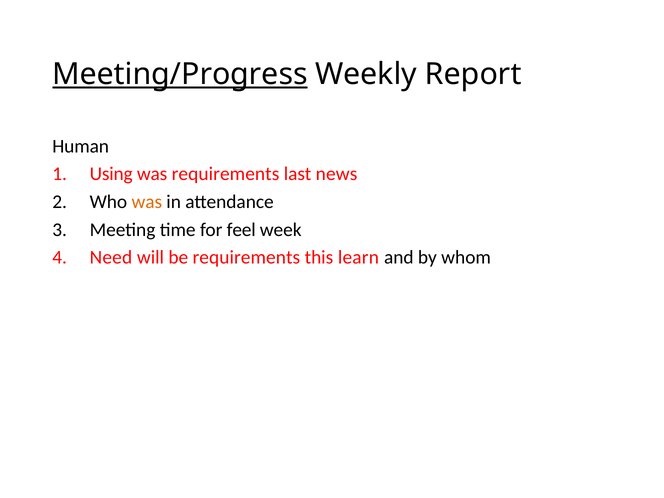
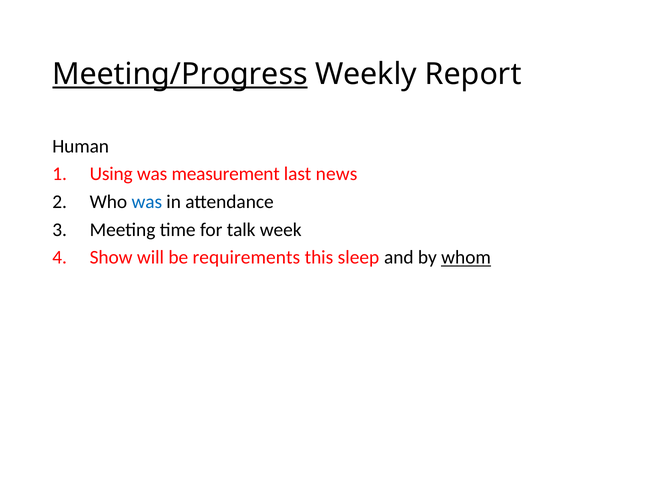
was requirements: requirements -> measurement (226, 174)
was colour: orange -> blue (147, 202)
feel: feel -> talk (241, 230)
Need: Need -> Show (111, 258)
learn: learn -> sleep (358, 258)
whom underline: none -> present (466, 258)
